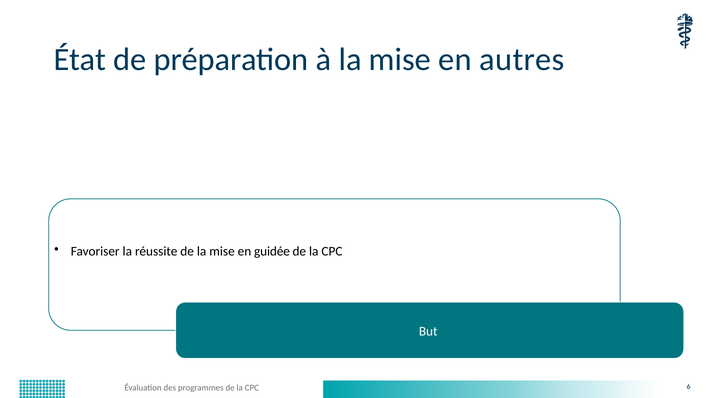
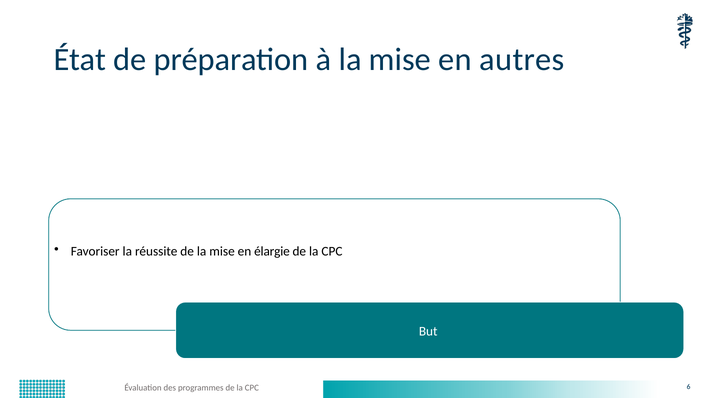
guidée: guidée -> élargie (272, 252)
